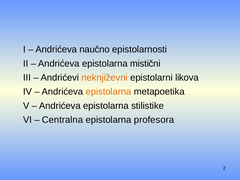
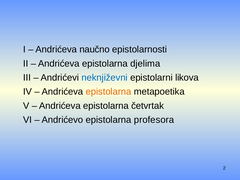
mistični: mistični -> djelima (145, 64)
neknjiževni colour: orange -> blue (105, 78)
stilistike: stilistike -> četvrtak (148, 106)
Centralna: Centralna -> Andrićevo (62, 120)
